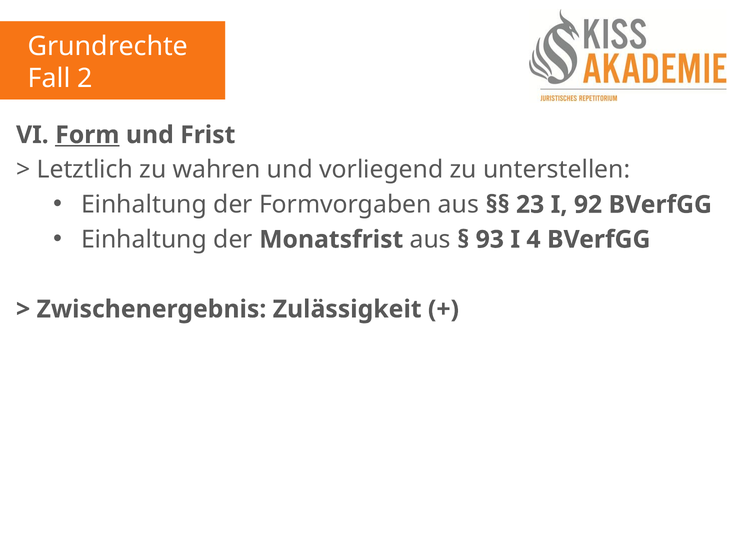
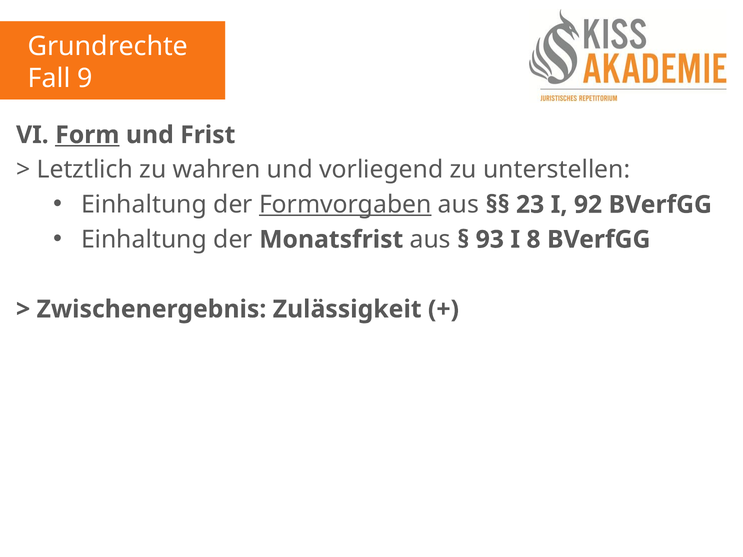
2: 2 -> 9 (85, 78)
Formvorgaben underline: none -> present (345, 205)
4: 4 -> 8 (533, 240)
